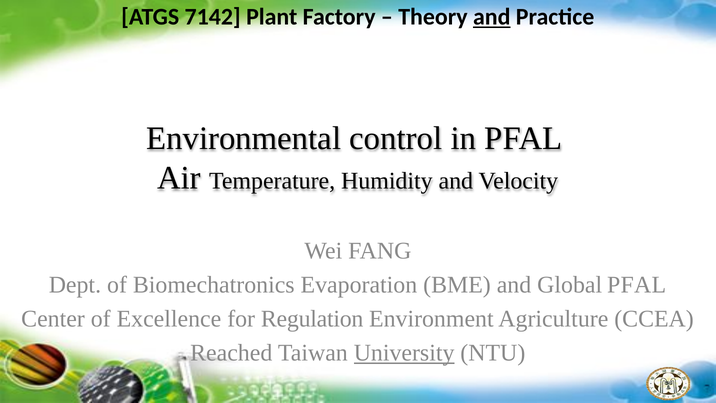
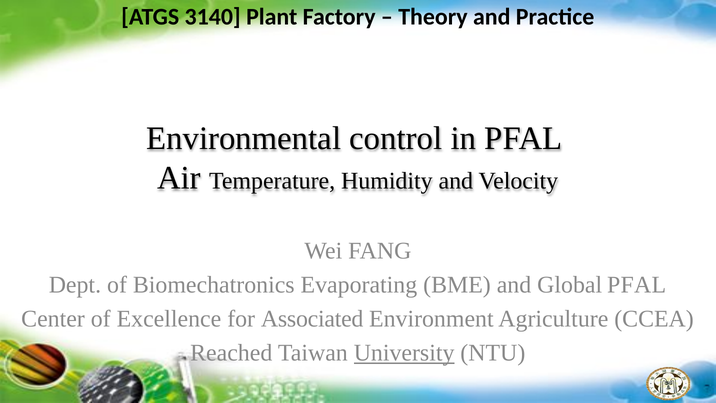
7142: 7142 -> 3140 (213, 17)
and underline: present -> none (492, 17)
Evaporation: Evaporation -> Evaporating (359, 285)
Regulation: Regulation -> Associated (312, 319)
